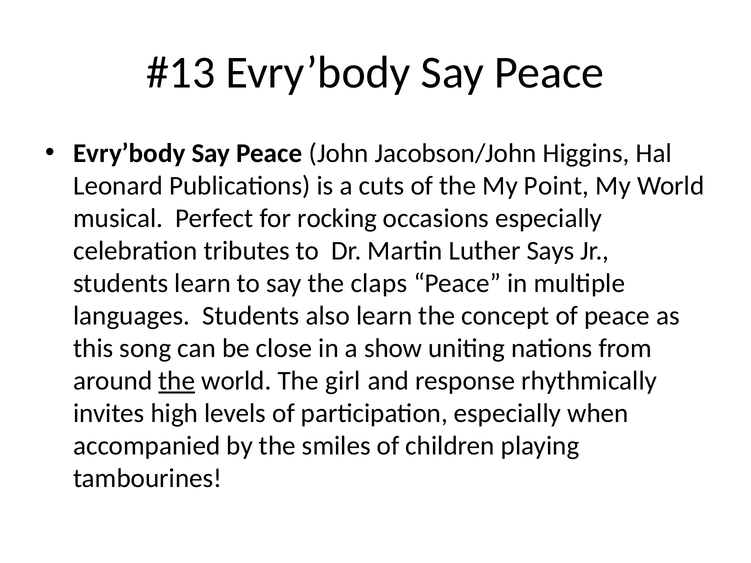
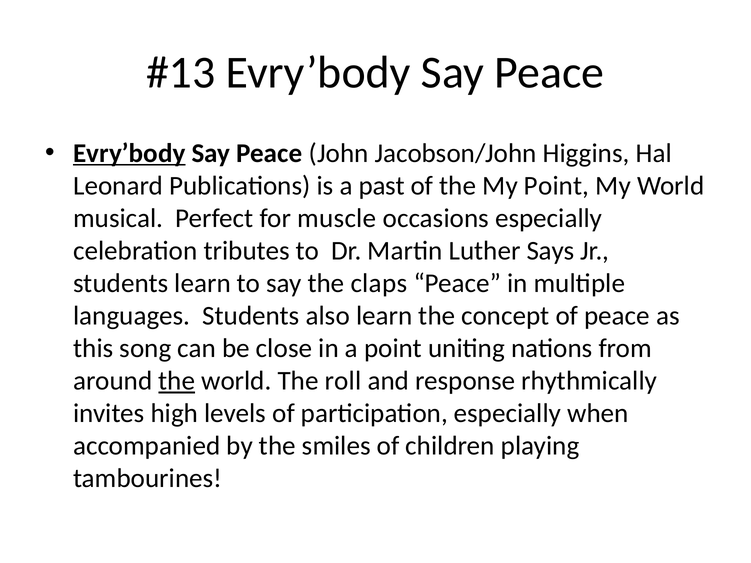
Evry’body underline: none -> present (129, 153)
cuts: cuts -> past (382, 186)
rocking: rocking -> muscle (337, 218)
a show: show -> point (393, 348)
girl: girl -> roll (343, 381)
